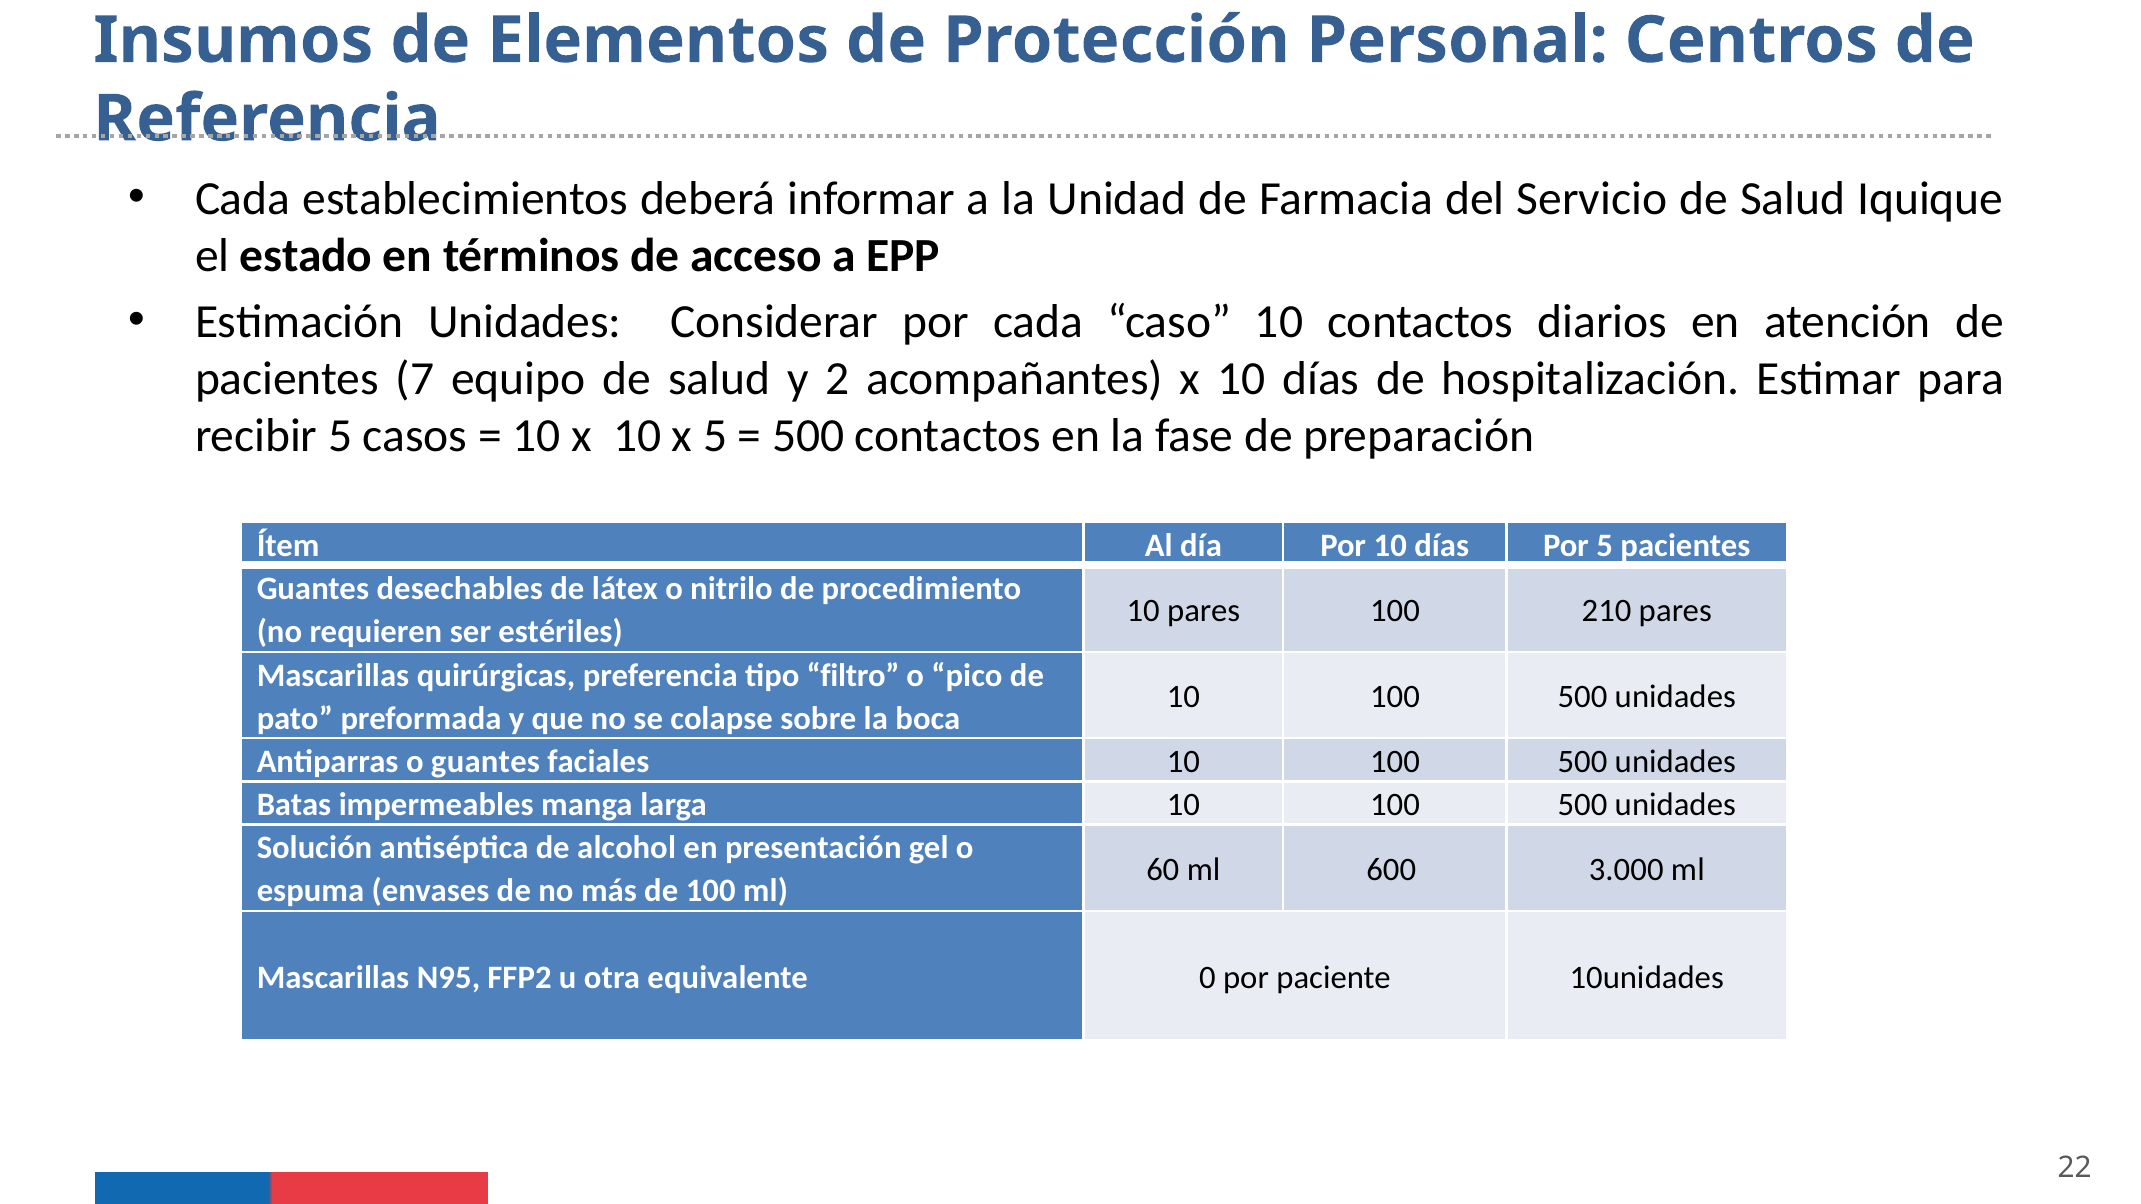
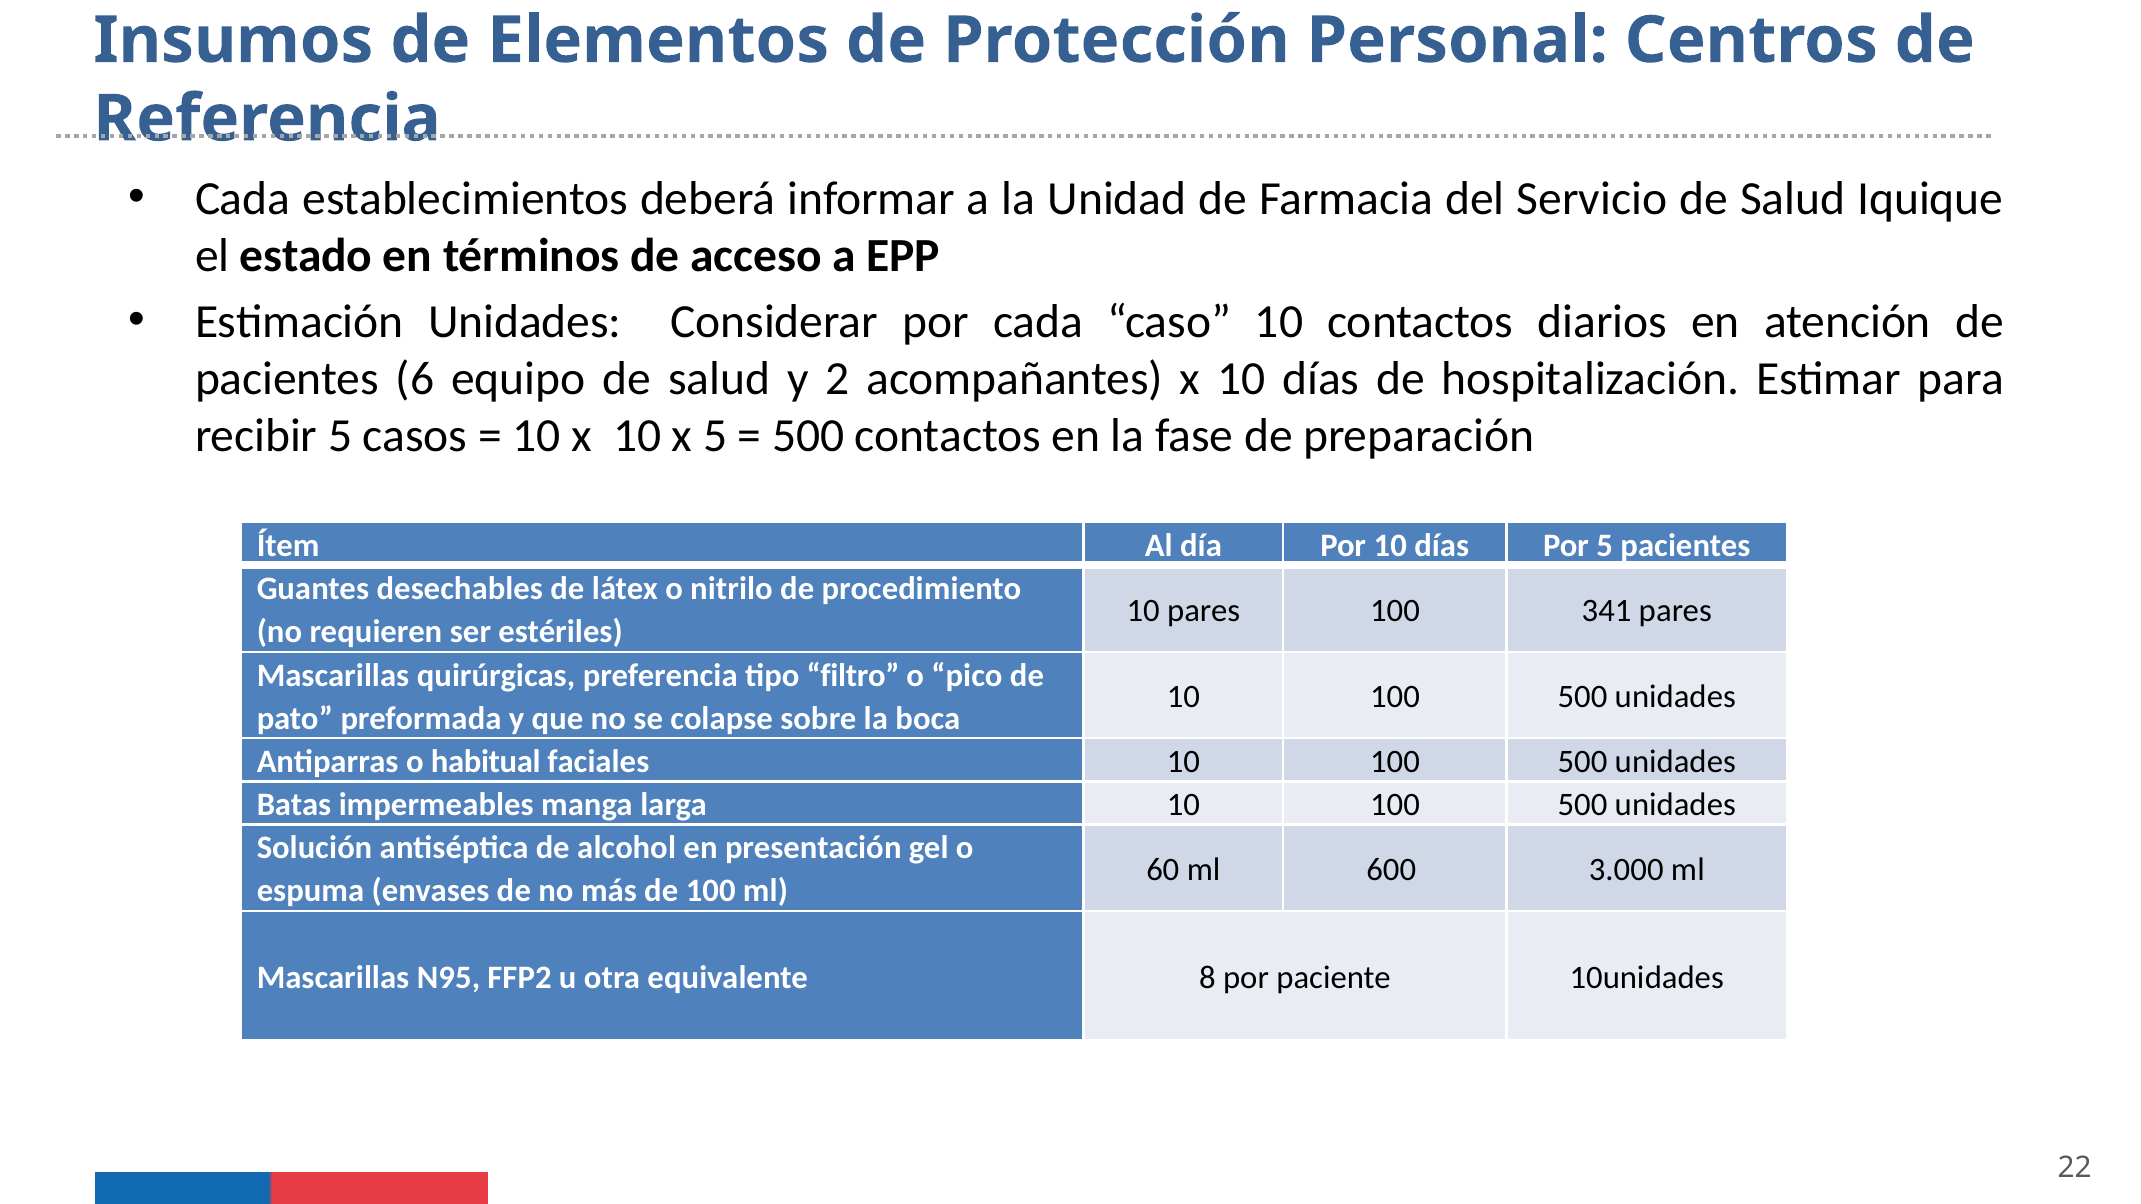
7: 7 -> 6 (415, 379)
210: 210 -> 341 (1607, 611)
o guantes: guantes -> habitual (486, 762)
0: 0 -> 8 (1207, 978)
